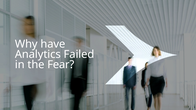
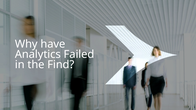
Fear: Fear -> Find (61, 65)
